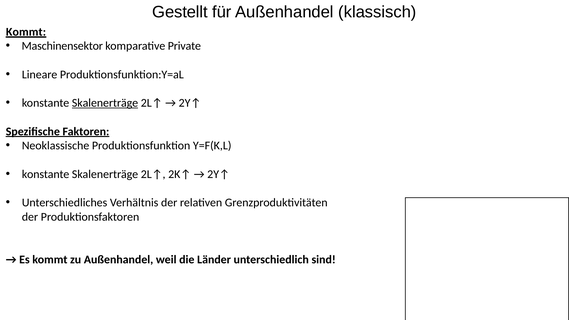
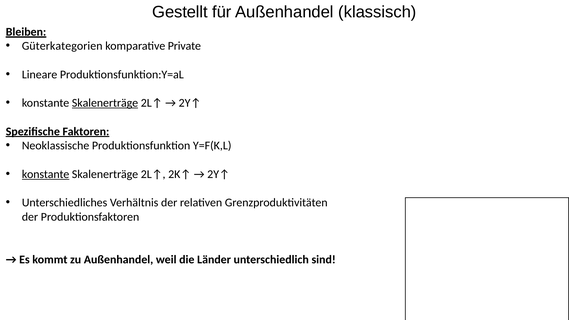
Kommt: Kommt -> Bleiben (26, 32)
Maschinensektor: Maschinensektor -> Güterkategorien (62, 46)
konstante underline: none -> present (46, 174)
